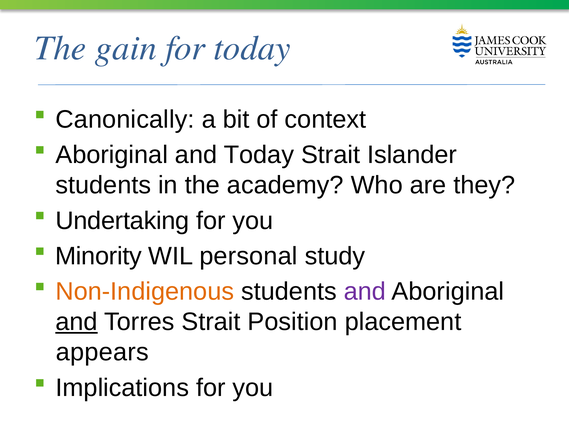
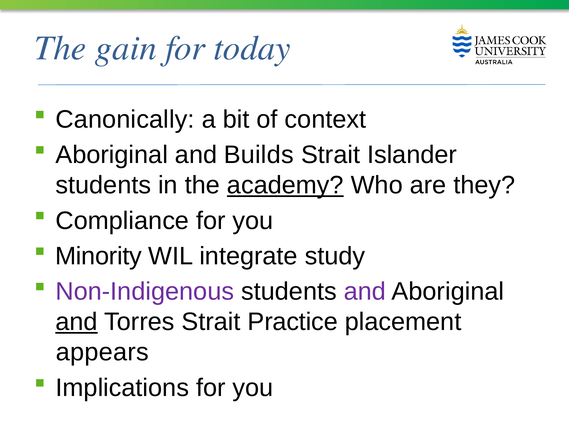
and Today: Today -> Builds (259, 155)
academy underline: none -> present (285, 185)
Undertaking: Undertaking -> Compliance (122, 221)
personal: personal -> integrate (249, 256)
Non-Indigenous colour: orange -> purple (145, 291)
Position: Position -> Practice (293, 322)
